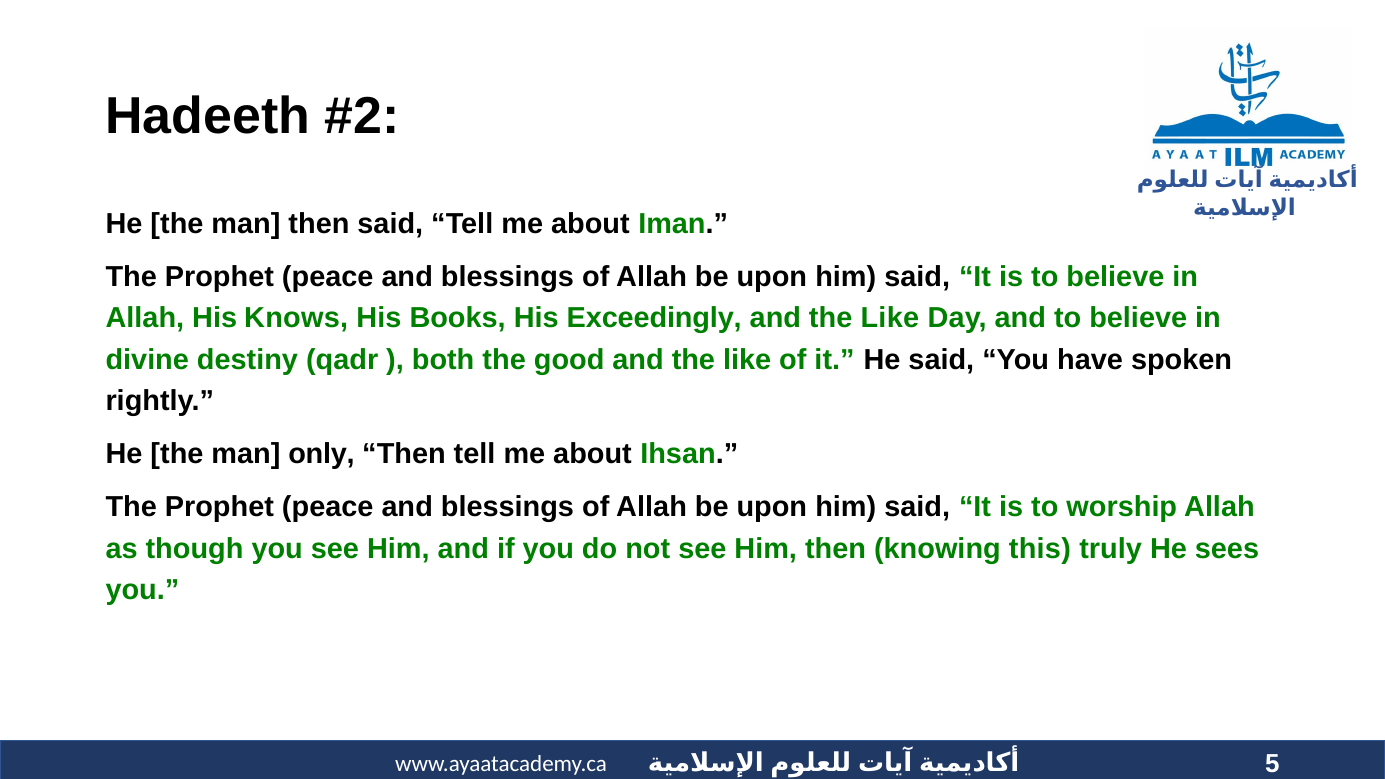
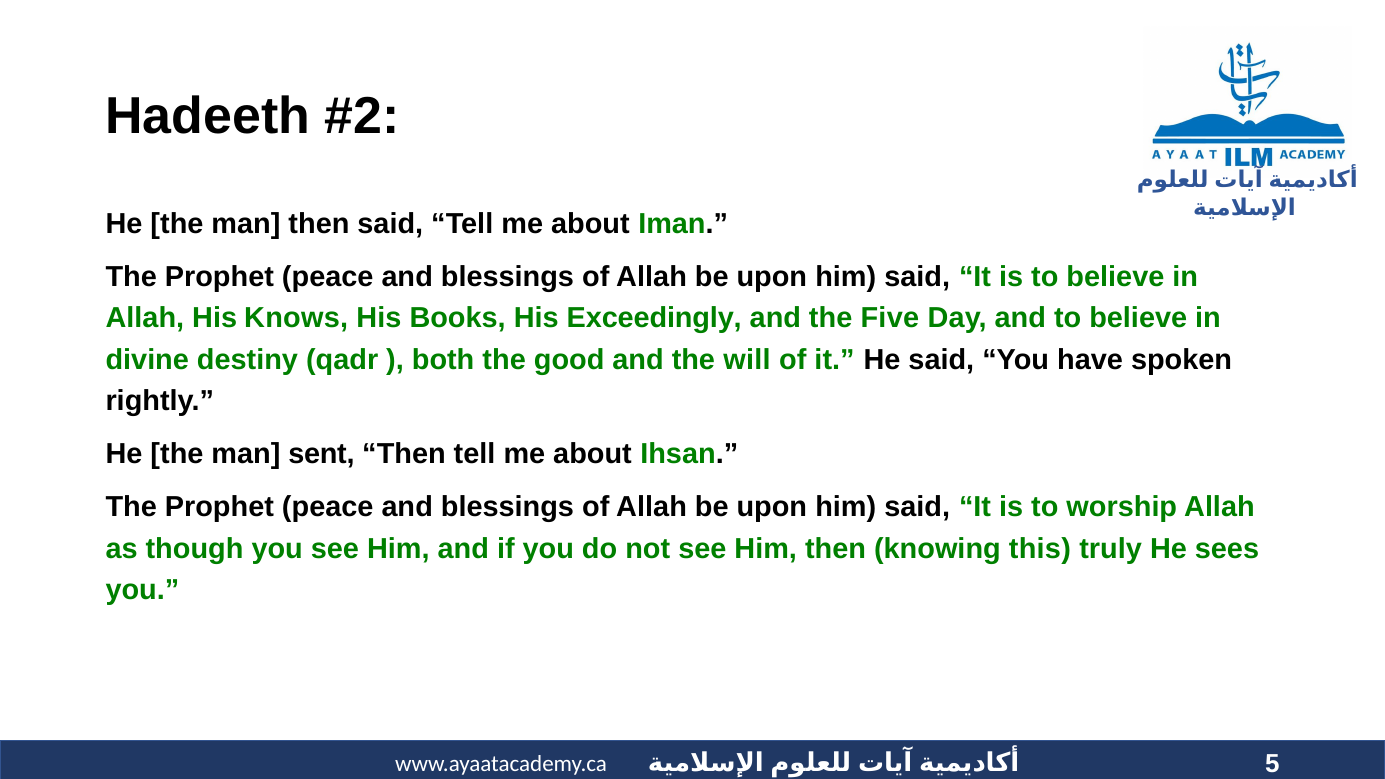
Like: Like -> Five (890, 318)
good and the like: like -> will (747, 360)
only: only -> sent (321, 454)
